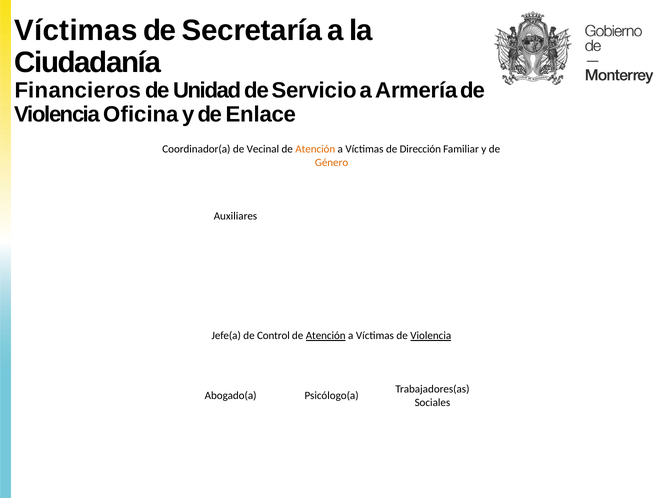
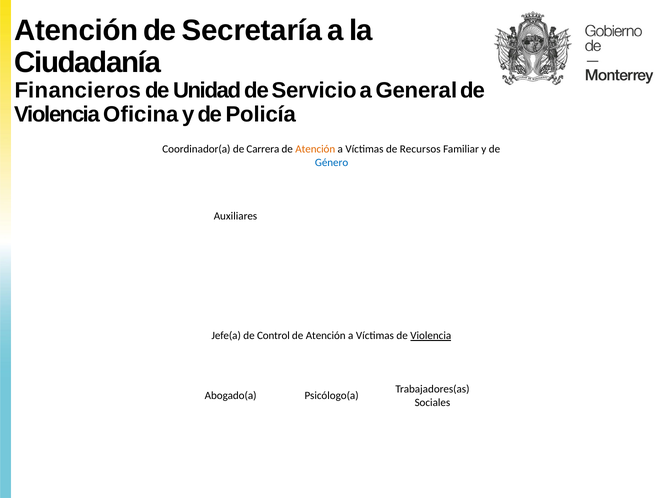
Víctimas: Víctimas -> Atención (76, 31)
Armería: Armería -> General (416, 91)
Enlace: Enlace -> Policía (261, 114)
Vecinal: Vecinal -> Carrera (263, 149)
Dirección: Dirección -> Recursos (420, 149)
Género colour: orange -> blue (332, 163)
Atención underline: present -> none (326, 336)
